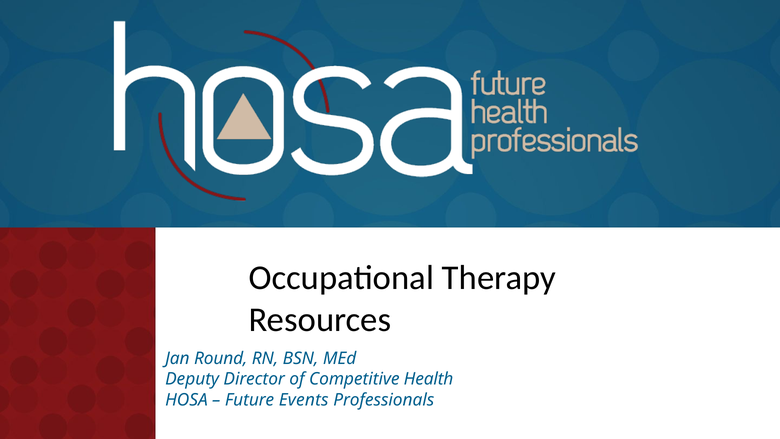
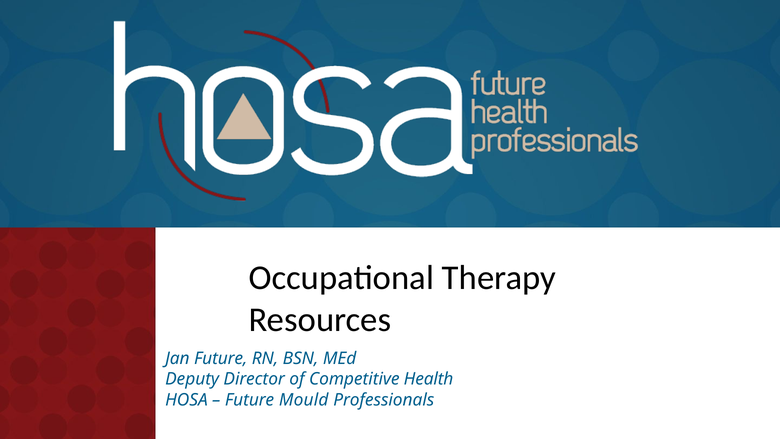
Jan Round: Round -> Future (221, 358)
Events: Events -> Mould (304, 400)
